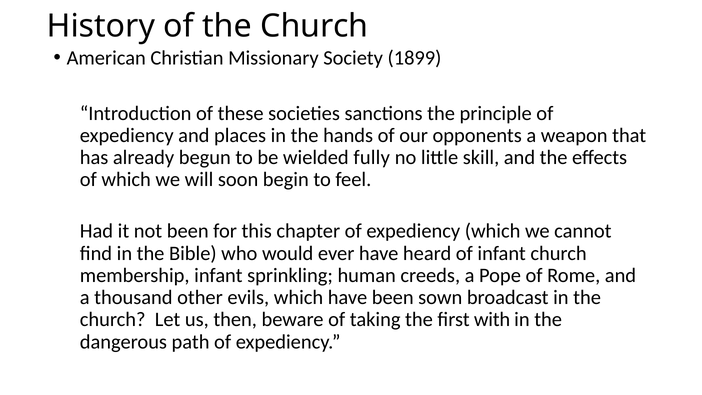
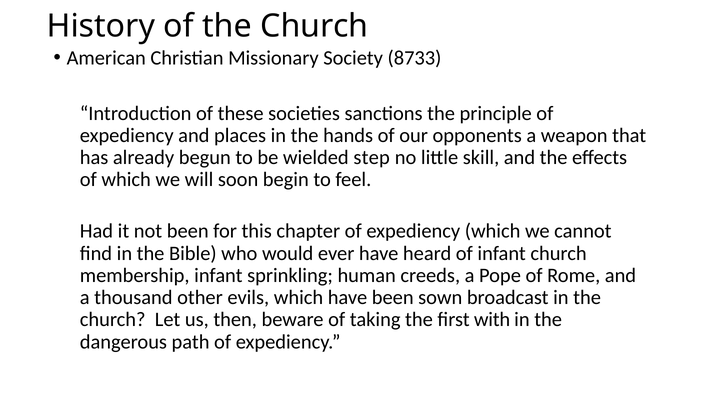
1899: 1899 -> 8733 (414, 58)
fully: fully -> step (372, 157)
